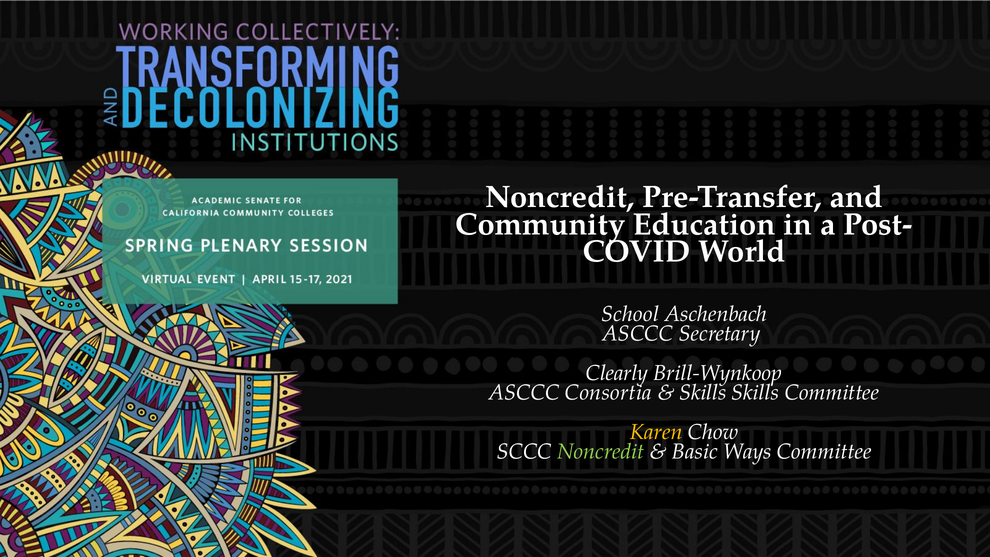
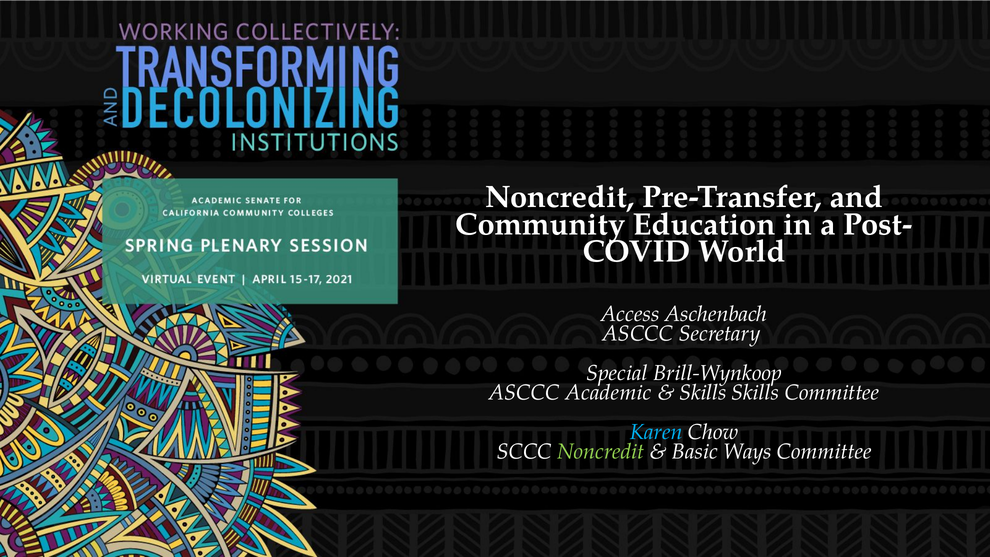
School: School -> Access (630, 314)
Clearly: Clearly -> Special (617, 373)
Consortia: Consortia -> Academic (608, 393)
Karen colour: yellow -> light blue (656, 432)
